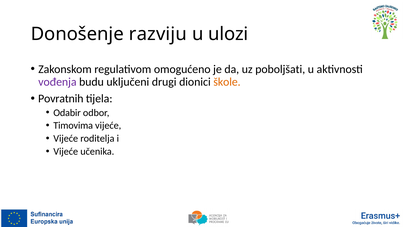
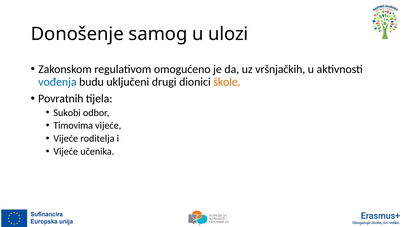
razviju: razviju -> samog (158, 34)
poboljšati: poboljšati -> vršnjačkih (280, 69)
vođenja colour: purple -> blue (57, 82)
Odabir: Odabir -> Sukobi (67, 113)
